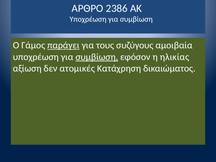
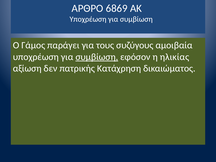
2386: 2386 -> 6869 (117, 8)
παράγει underline: present -> none (63, 45)
ατομικές: ατομικές -> πατρικής (77, 68)
